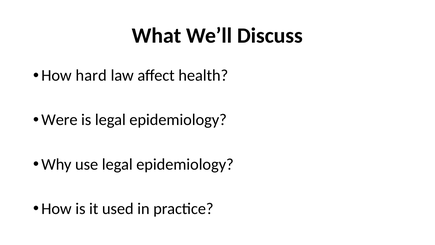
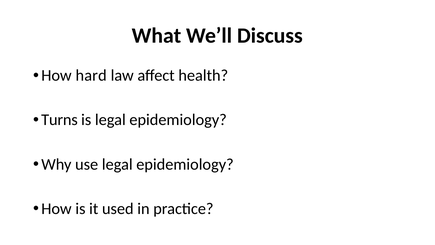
Were: Were -> Turns (59, 120)
